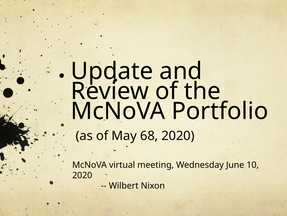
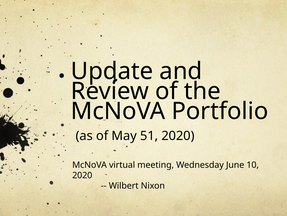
68: 68 -> 51 (149, 135)
